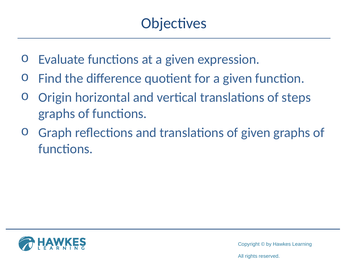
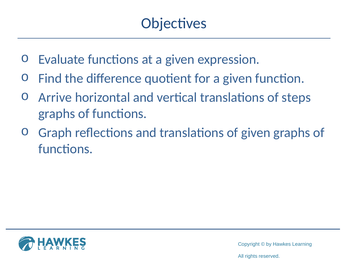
Origin: Origin -> Arrive (55, 97)
